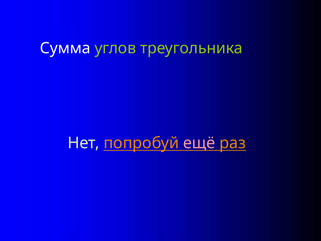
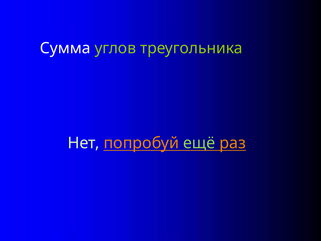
ещё colour: pink -> light green (199, 143)
